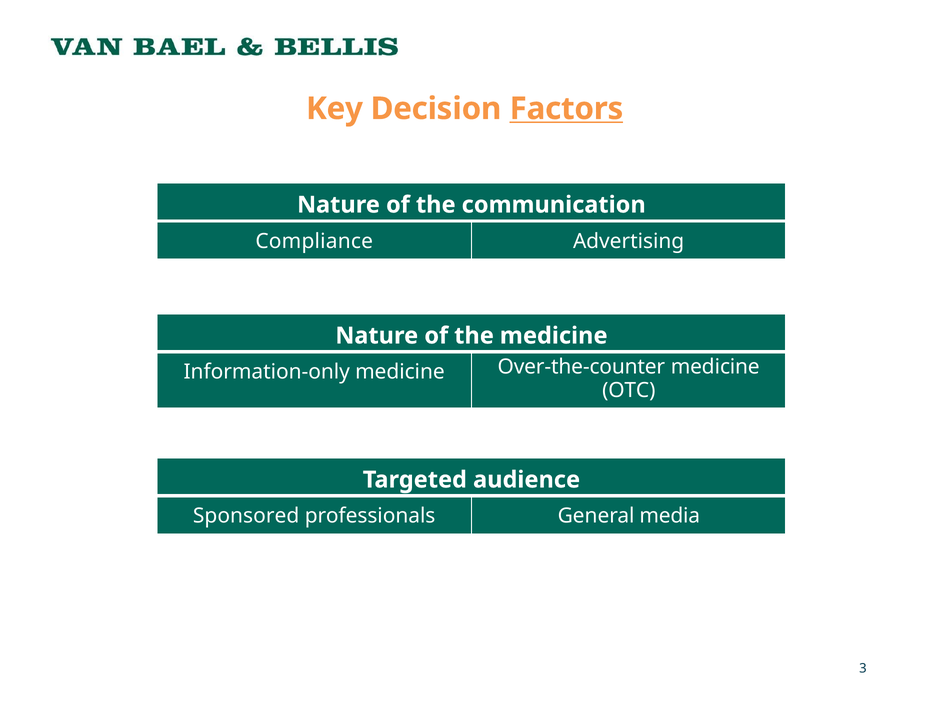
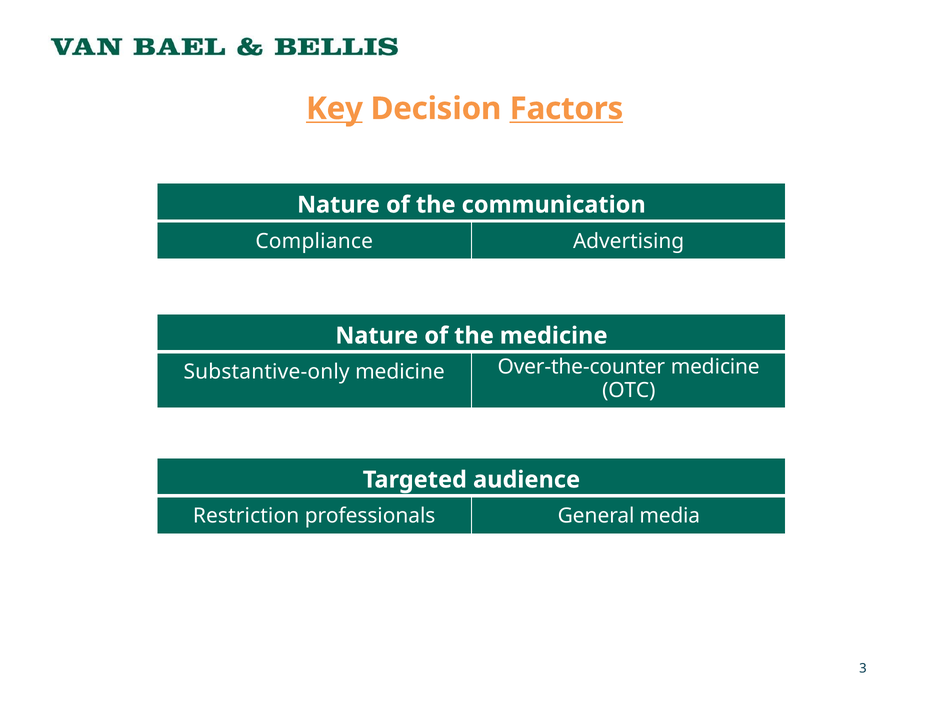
Key underline: none -> present (334, 109)
Information-only: Information-only -> Substantive-only (267, 372)
Sponsored: Sponsored -> Restriction (246, 516)
